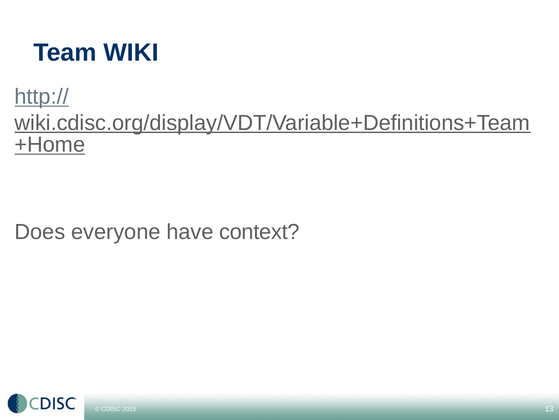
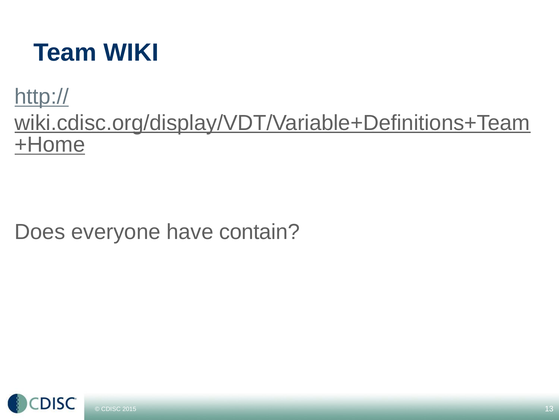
context: context -> contain (259, 231)
